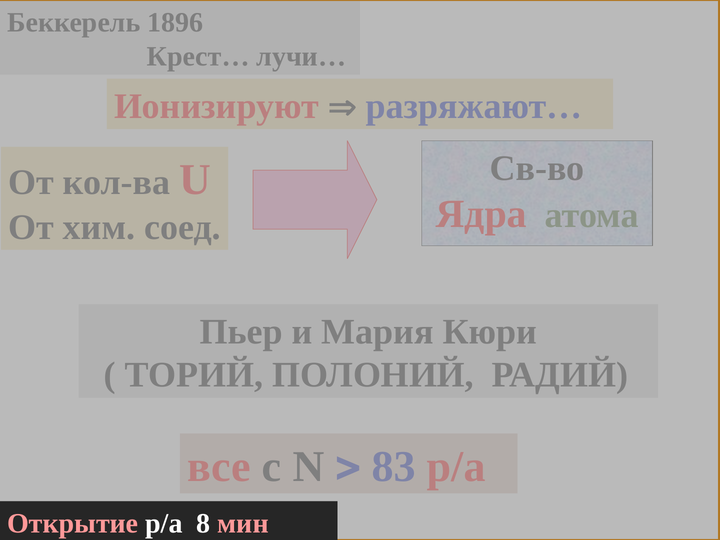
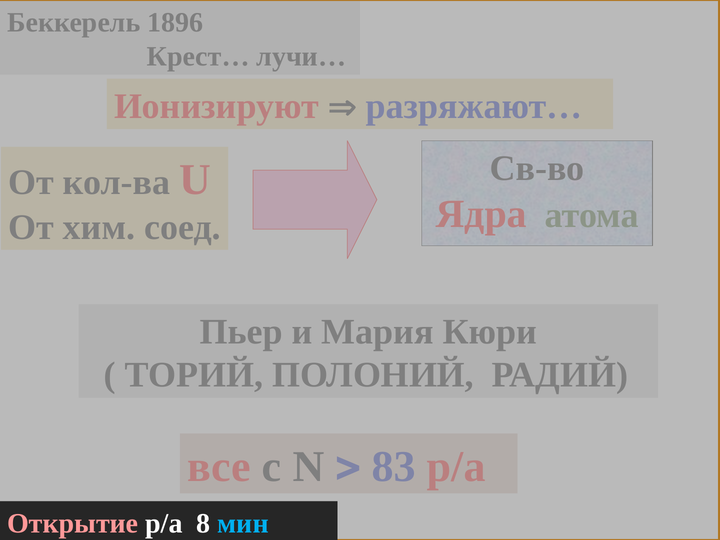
мин colour: pink -> light blue (243, 524)
